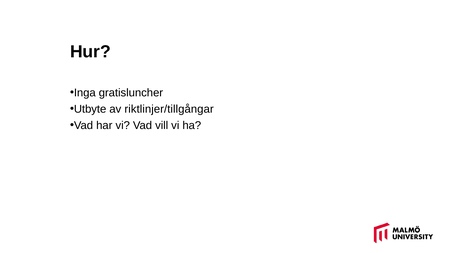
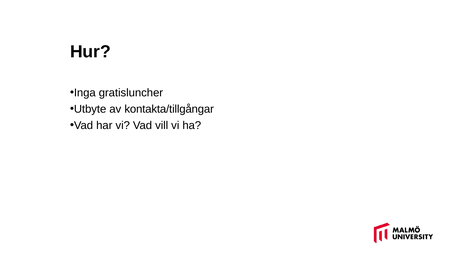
riktlinjer/tillgångar: riktlinjer/tillgångar -> kontakta/tillgångar (169, 109)
